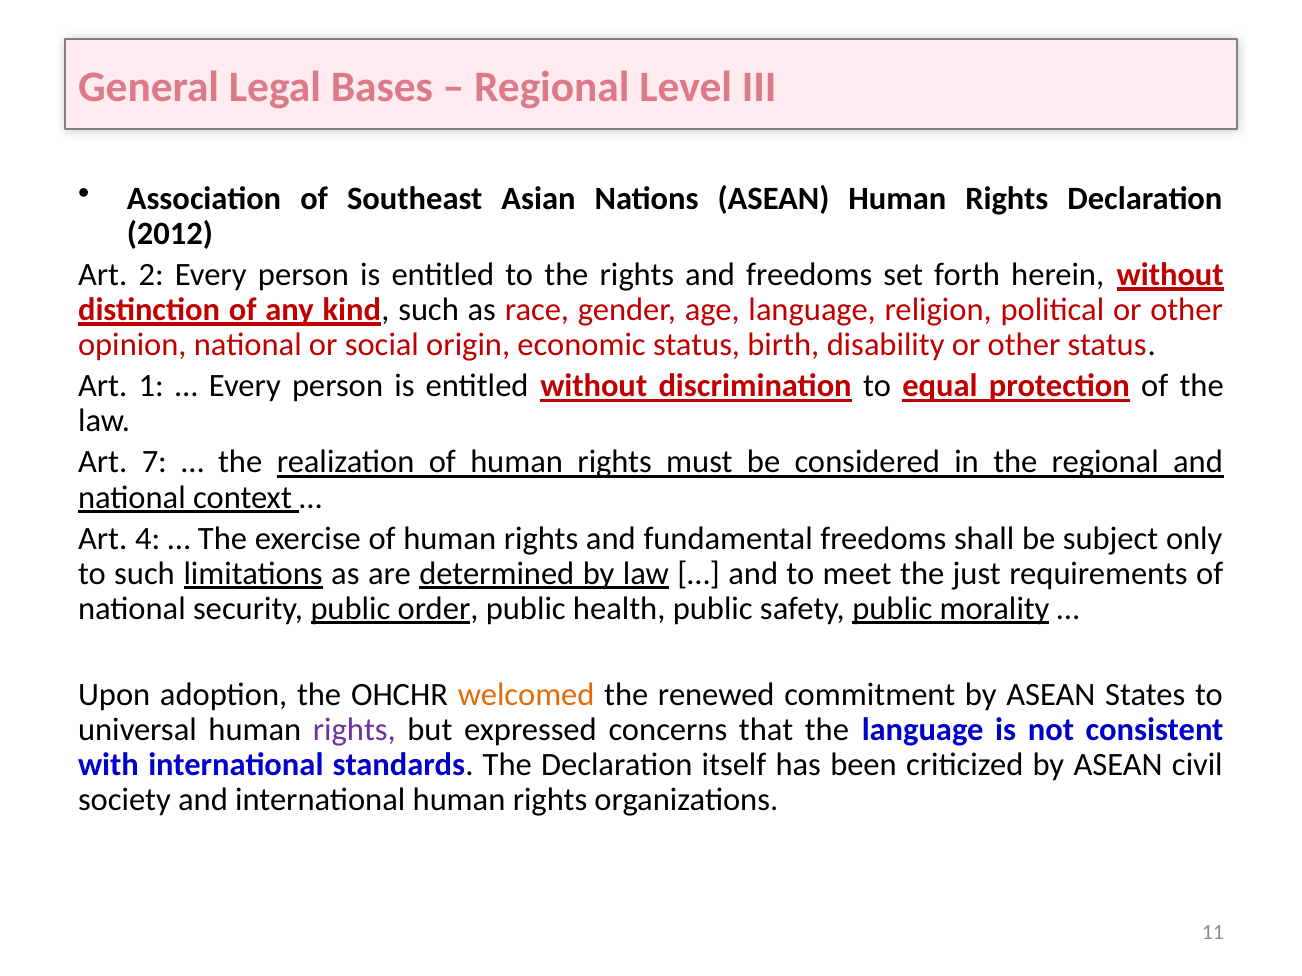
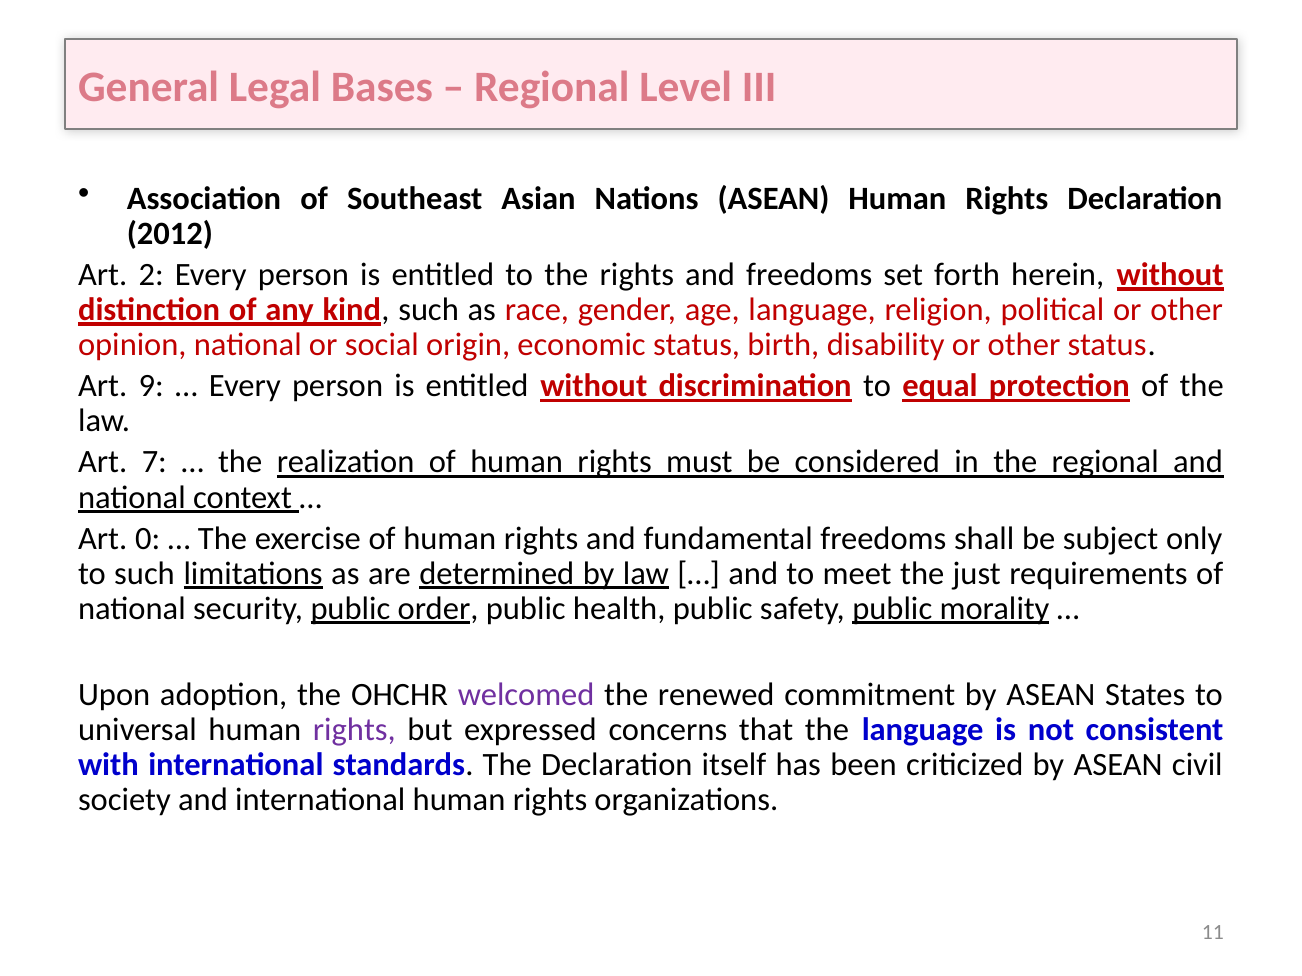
1: 1 -> 9 (151, 386)
4: 4 -> 0 (148, 539)
welcomed colour: orange -> purple (526, 695)
